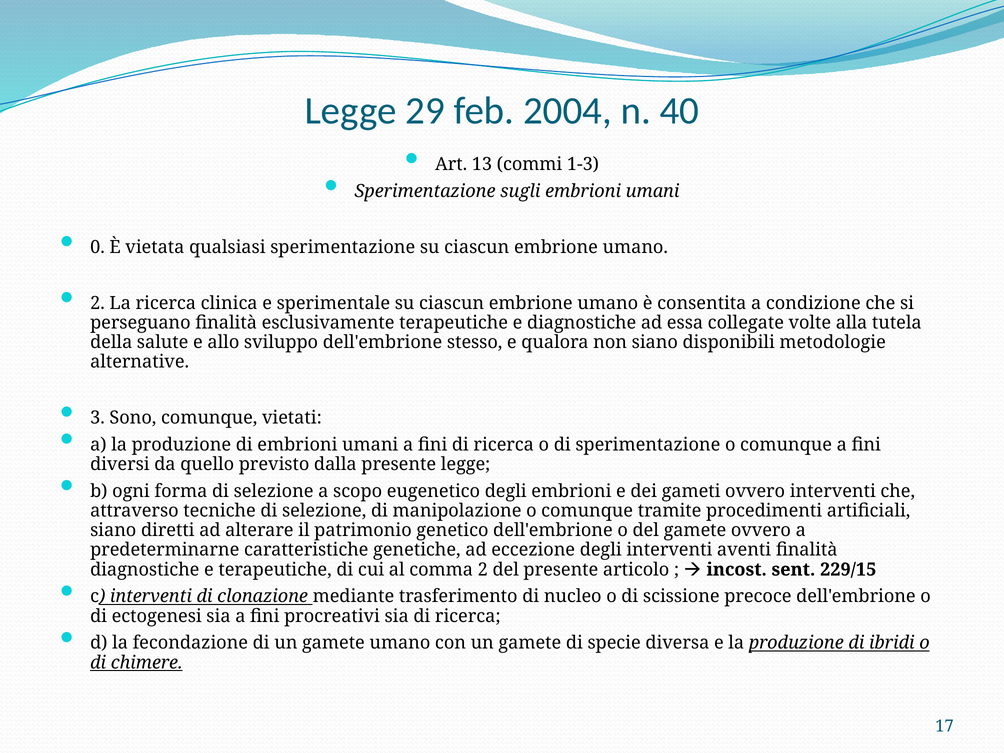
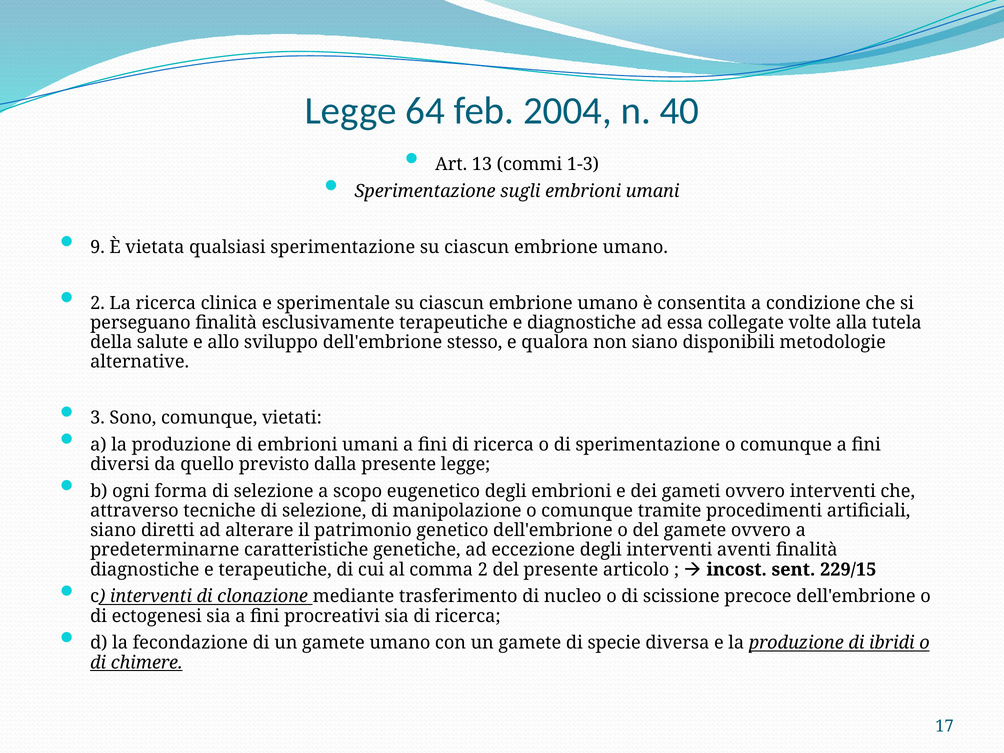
29: 29 -> 64 (425, 111)
0: 0 -> 9 (98, 247)
